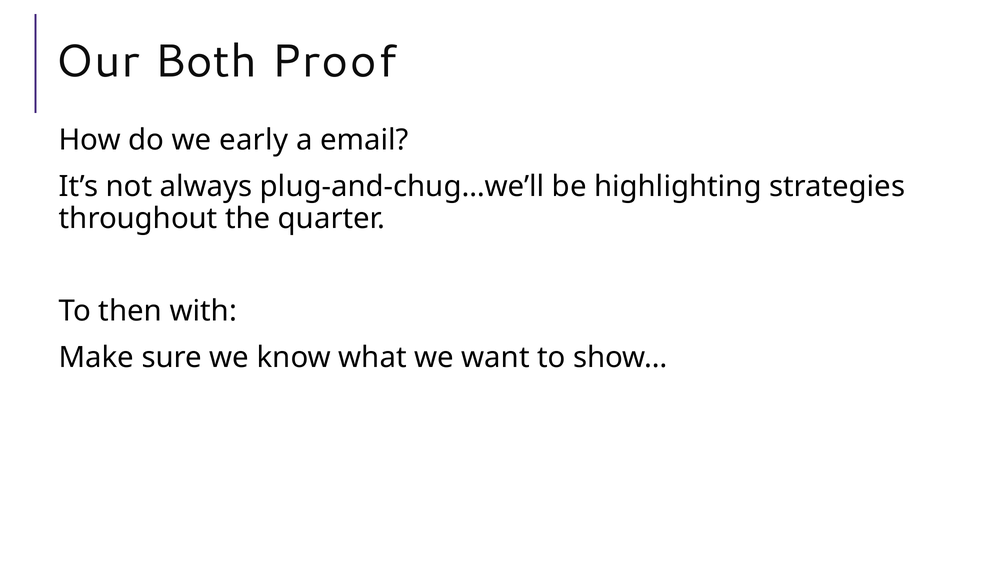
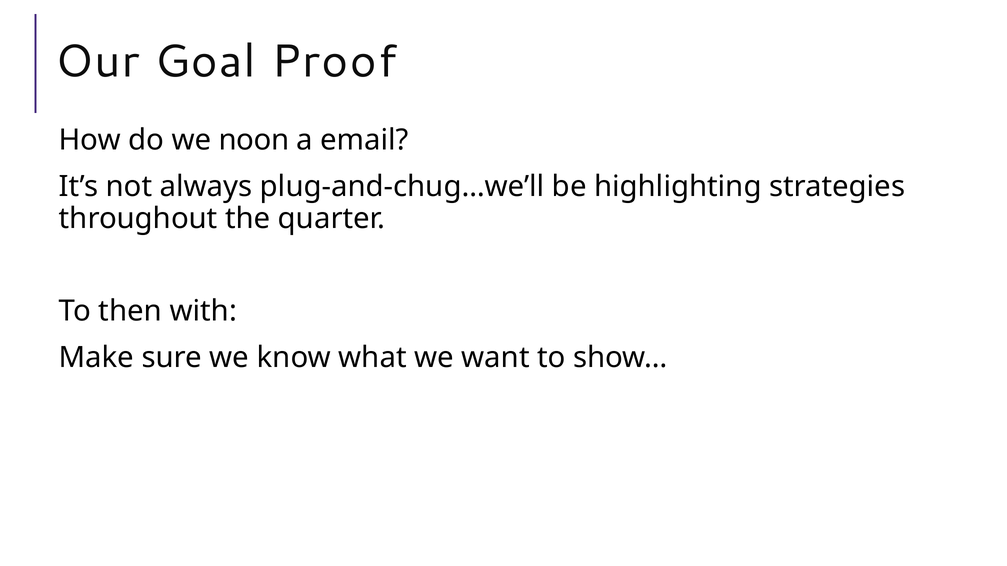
Both: Both -> Goal (205, 62)
early: early -> noon (254, 140)
